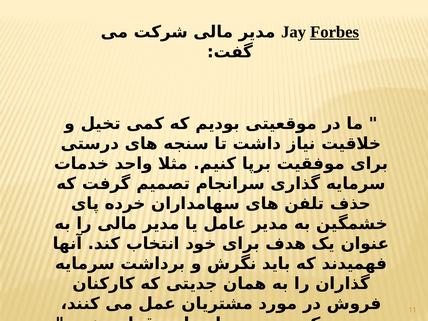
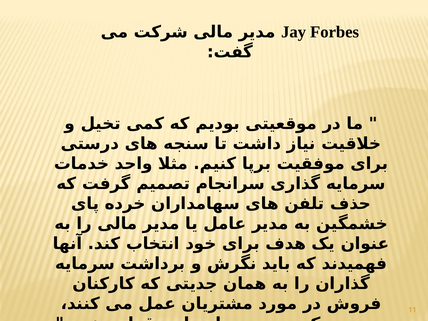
Forbes underline: present -> none (335, 32)
